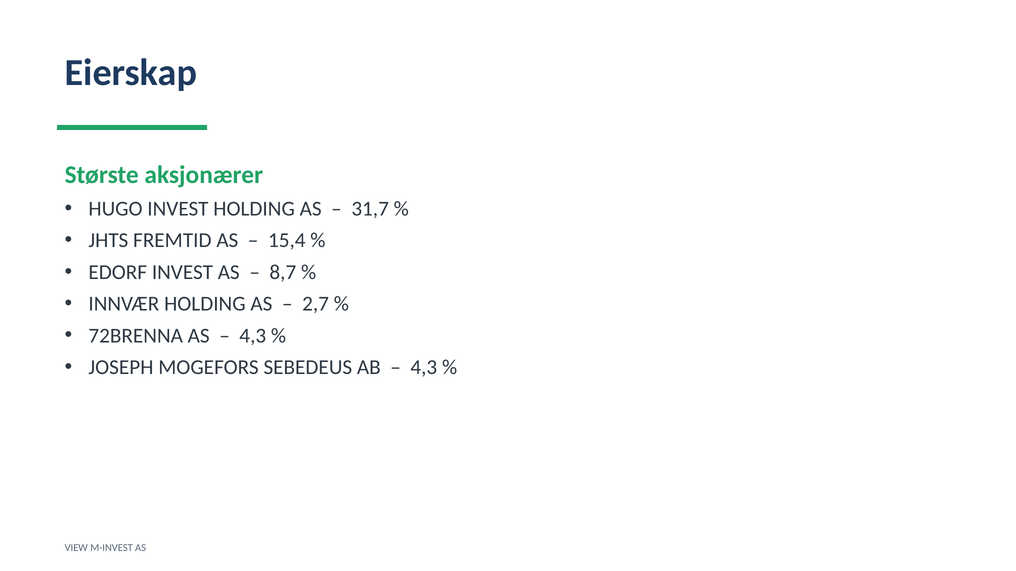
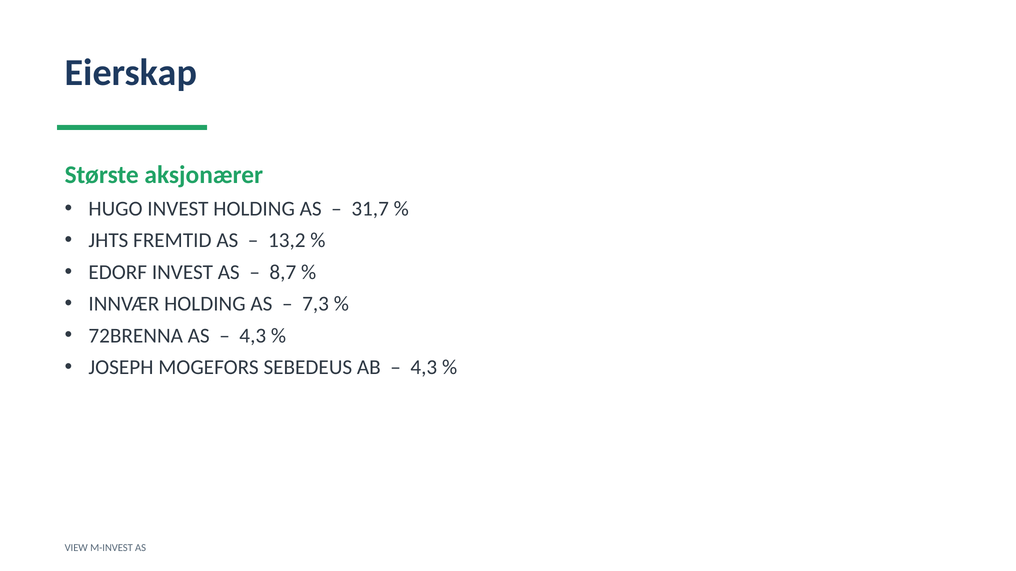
15,4: 15,4 -> 13,2 (287, 241)
2,7: 2,7 -> 7,3 (316, 304)
